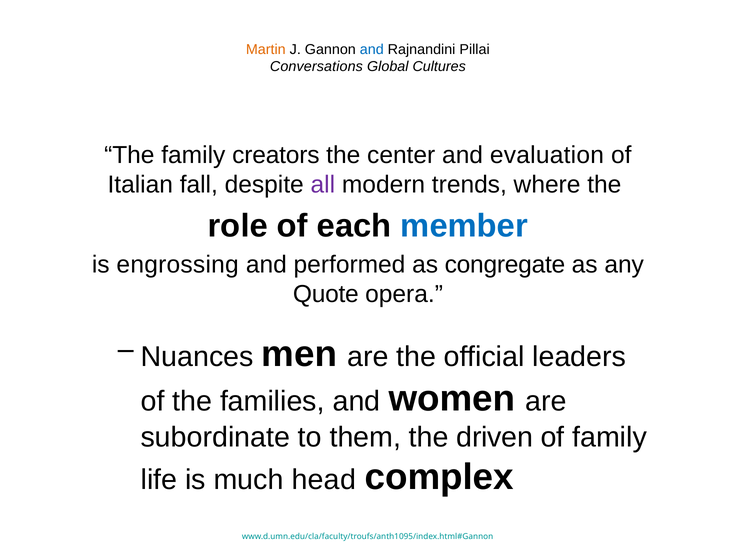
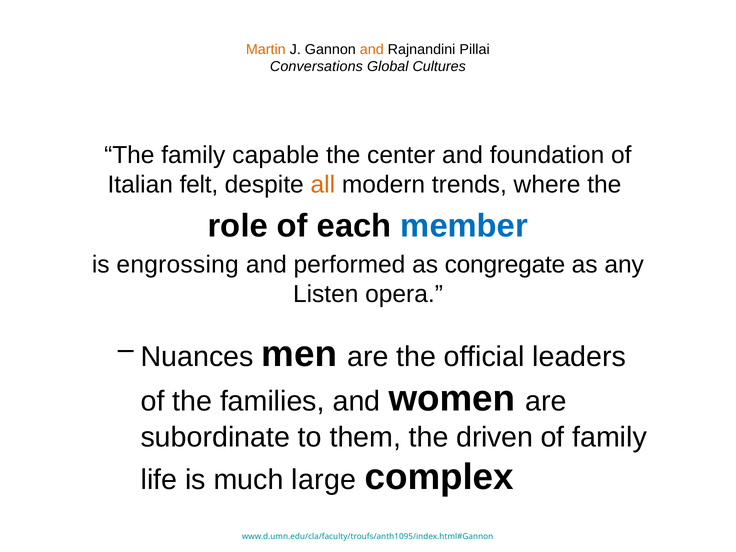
and colour: blue -> orange (372, 49)
creators: creators -> capable (276, 155)
evaluation: evaluation -> foundation (547, 155)
fall: fall -> felt (199, 185)
all colour: purple -> orange (323, 185)
Quote: Quote -> Listen (326, 294)
head: head -> large (324, 480)
